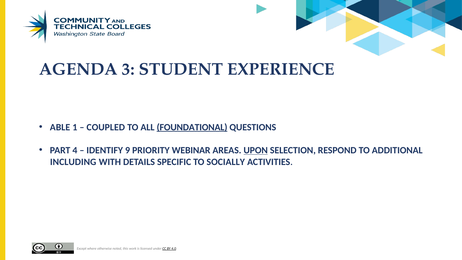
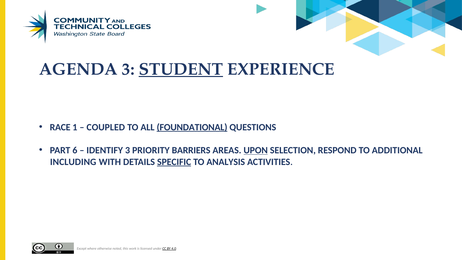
STUDENT underline: none -> present (181, 69)
ABLE: ABLE -> RACE (60, 127)
4: 4 -> 6 (75, 150)
IDENTIFY 9: 9 -> 3 (128, 150)
WEBINAR: WEBINAR -> BARRIERS (191, 150)
SPECIFIC underline: none -> present (174, 162)
SOCIALLY: SOCIALLY -> ANALYSIS (226, 162)
